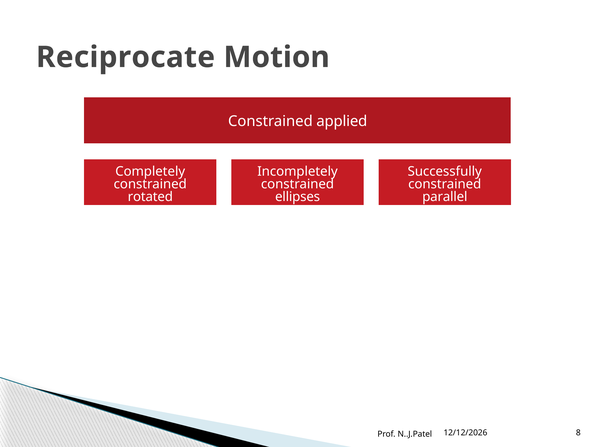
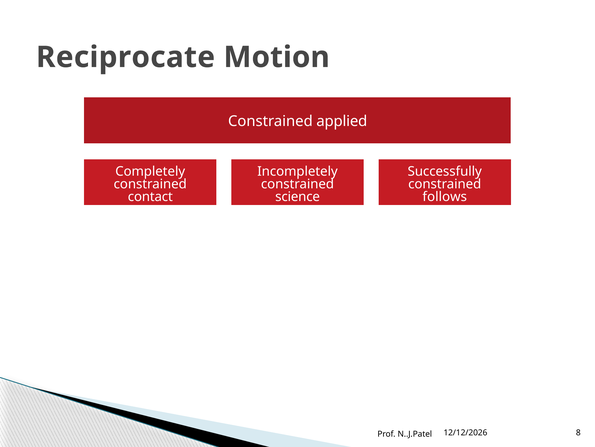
rotated: rotated -> contact (150, 197)
ellipses: ellipses -> science (298, 197)
parallel: parallel -> follows (445, 197)
